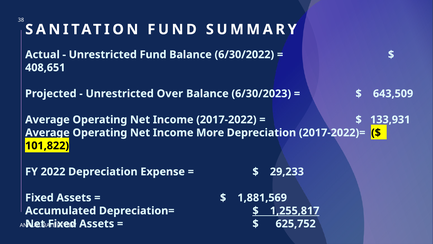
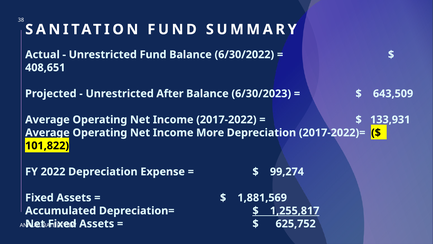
Over: Over -> After (170, 93)
29,233: 29,233 -> 99,274 (287, 171)
